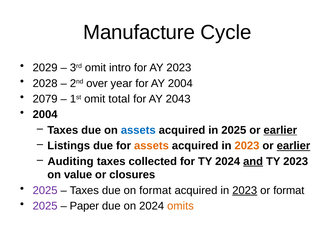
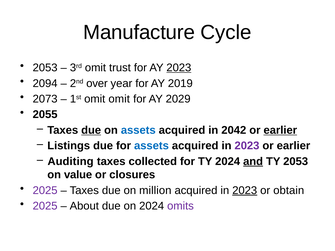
2029: 2029 -> 2053 (45, 68)
intro: intro -> trust (120, 68)
2023 underline: none -> present (179, 68)
2028: 2028 -> 2094 (45, 83)
AY 2004: 2004 -> 2019 (180, 83)
2079: 2079 -> 2073 (45, 99)
omit total: total -> omit (119, 99)
2043: 2043 -> 2029 (178, 99)
2004: 2004 -> 2055 (45, 115)
due underline: none -> present (91, 130)
in 2025: 2025 -> 2042 (234, 130)
assets colour: orange -> blue (151, 146)
2023 colour: orange -> purple (247, 146)
earlier underline: present -> none (293, 146)
TY 2023: 2023 -> 2053 (296, 162)
on format: format -> million (155, 191)
or format: format -> obtain (289, 191)
Paper: Paper -> About (84, 206)
omits colour: orange -> purple (180, 206)
